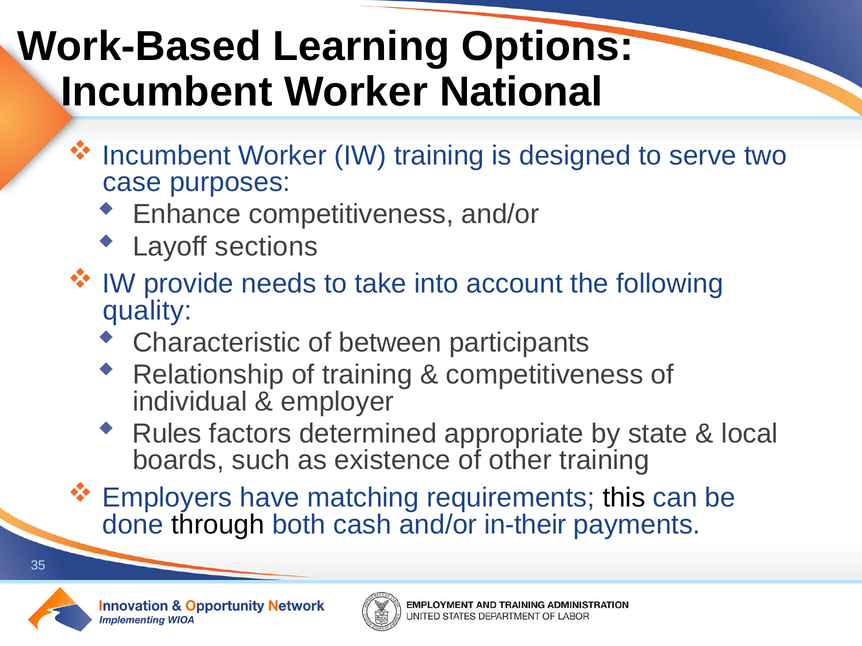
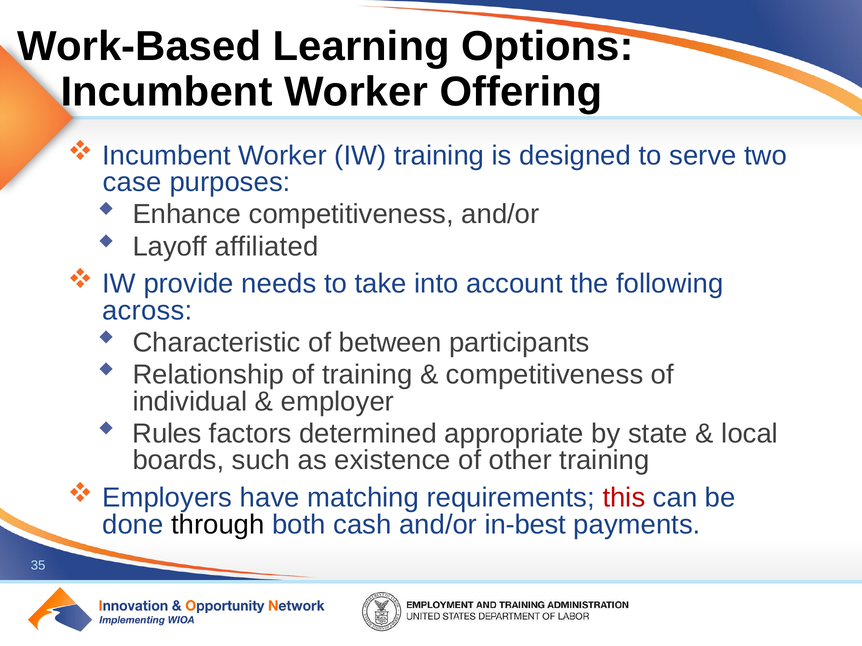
National: National -> Offering (521, 92)
sections: sections -> affiliated (266, 247)
quality: quality -> across (147, 311)
this colour: black -> red (624, 498)
in-their: in-their -> in-best (525, 525)
